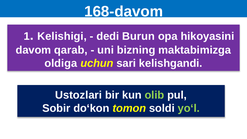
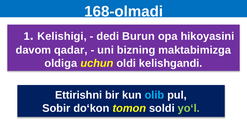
168-davom: 168-davom -> 168-olmadi (124, 11)
qarab: qarab -> qadar (71, 50)
sari: sari -> oldi (126, 63)
Ustozlari: Ustozlari -> Ettirishni (79, 95)
olib colour: light green -> light blue (154, 95)
